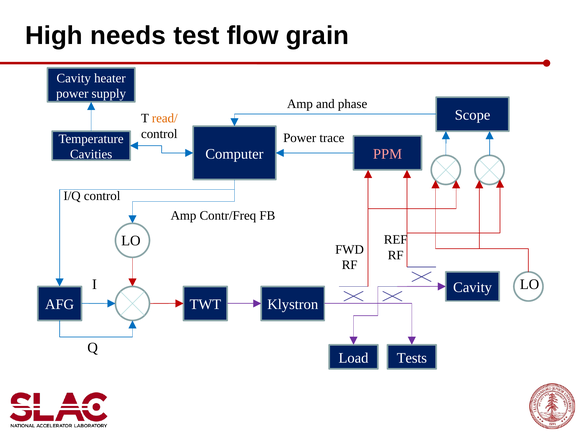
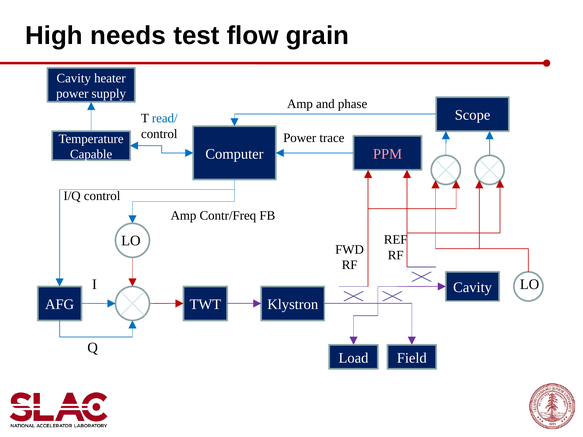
read/ colour: orange -> blue (165, 118)
Cavities: Cavities -> Capable (91, 154)
Tests: Tests -> Field (412, 358)
